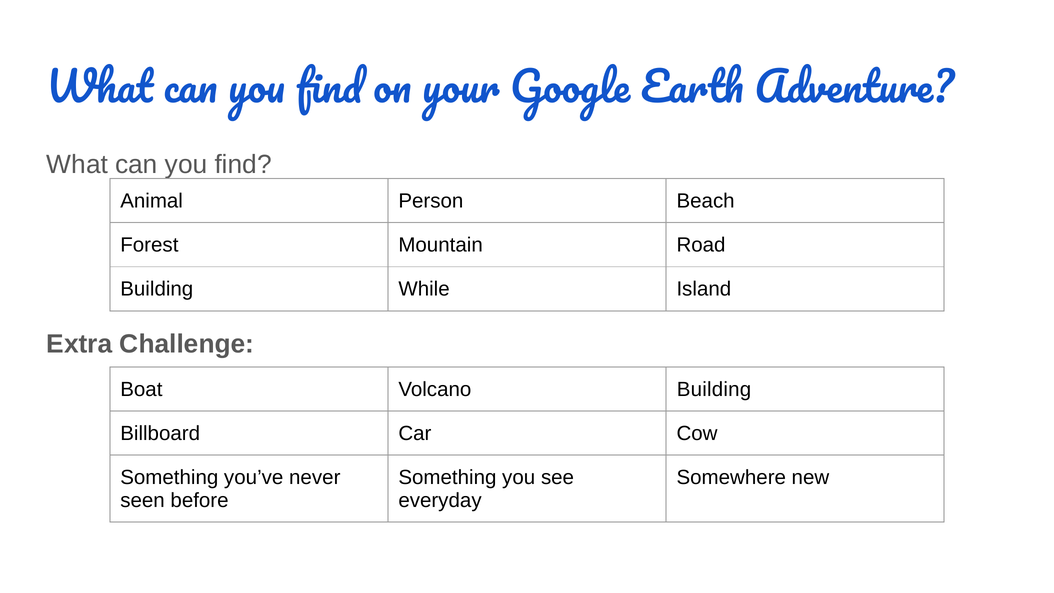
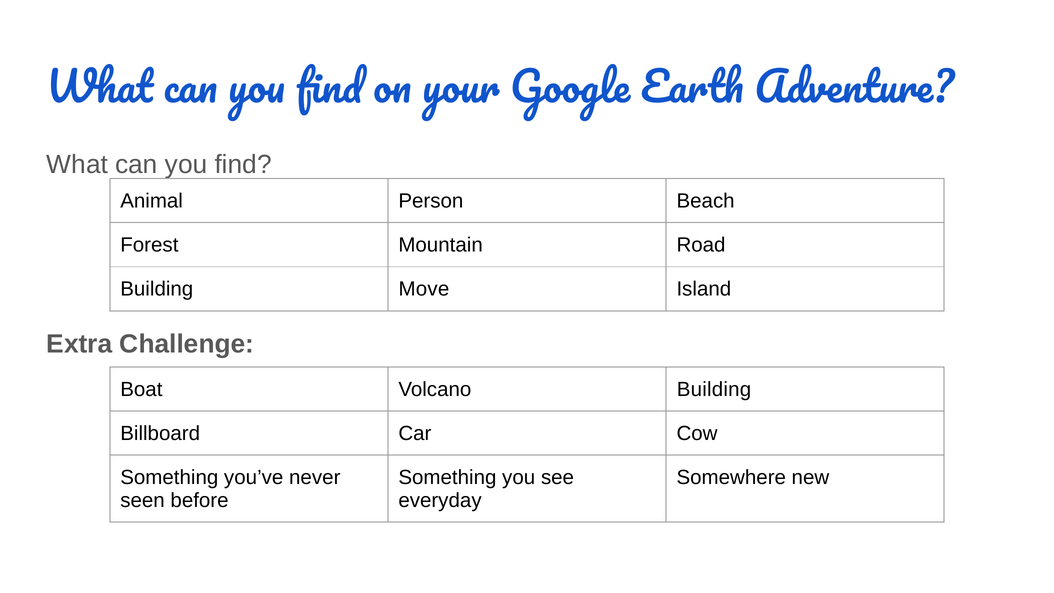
While: While -> Move (424, 289)
